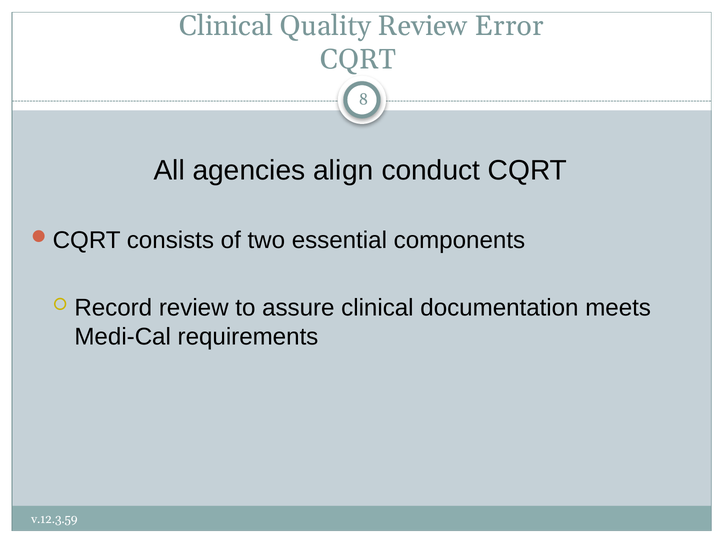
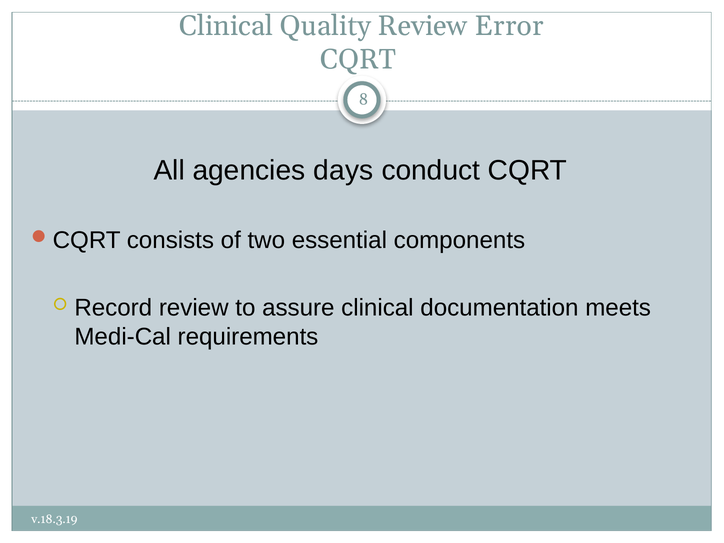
align: align -> days (343, 171)
v.12.3.59: v.12.3.59 -> v.18.3.19 (54, 519)
